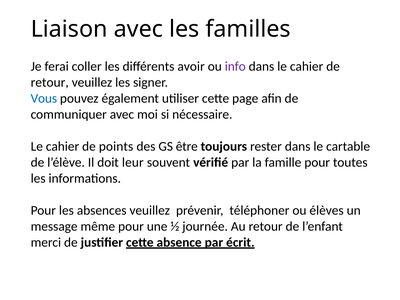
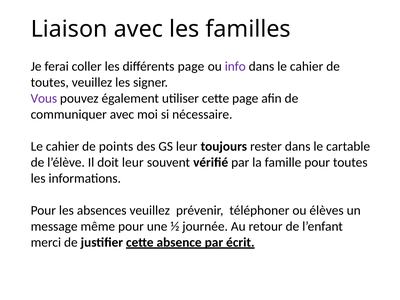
différents avoir: avoir -> page (191, 66)
retour: retour -> toutes (50, 82)
Vous colour: blue -> purple (44, 98)
GS être: être -> leur (187, 146)
